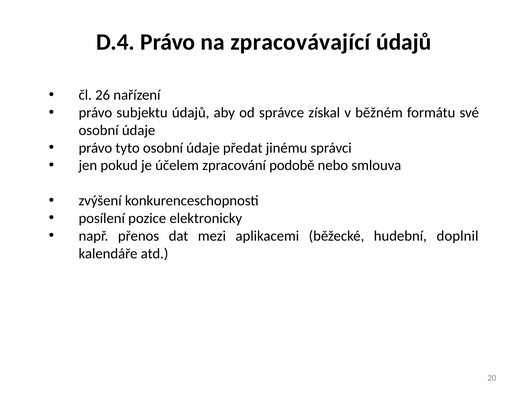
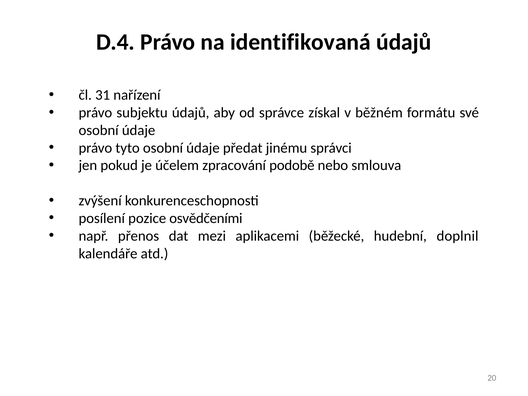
zpracovávající: zpracovávající -> identifikovaná (300, 42)
26: 26 -> 31 (103, 95)
elektronicky: elektronicky -> osvědčeními (206, 218)
